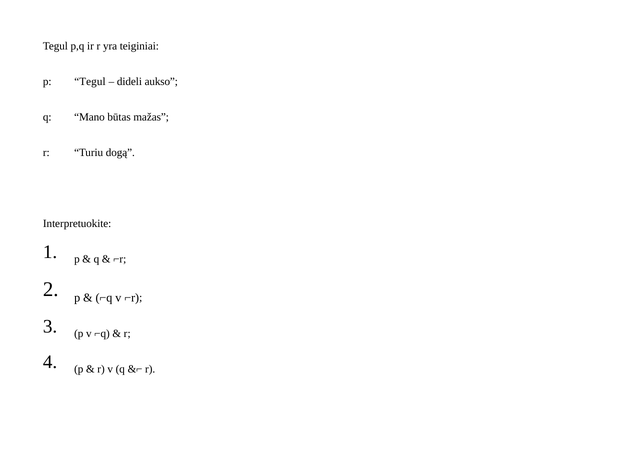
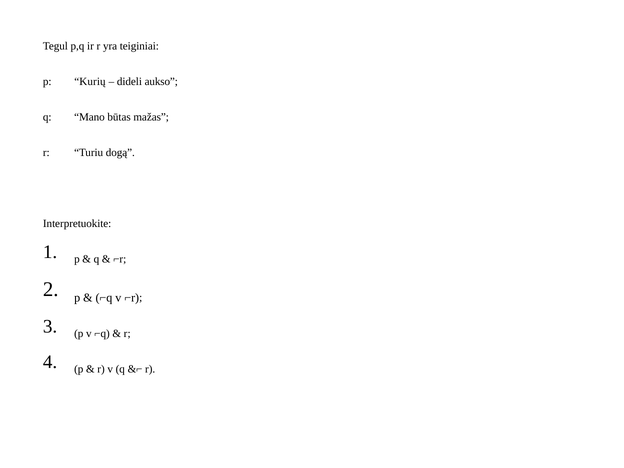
p Tegul: Tegul -> Kurių (90, 82)
